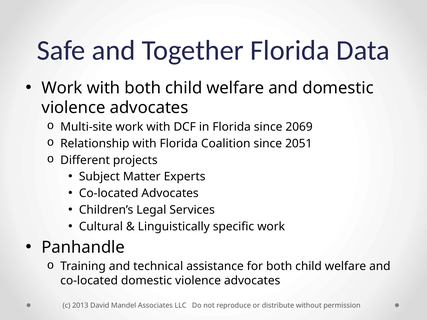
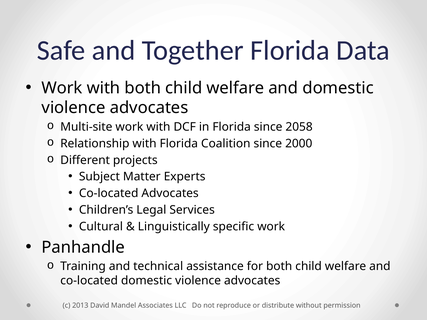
2069: 2069 -> 2058 (299, 127)
2051: 2051 -> 2000 (299, 144)
